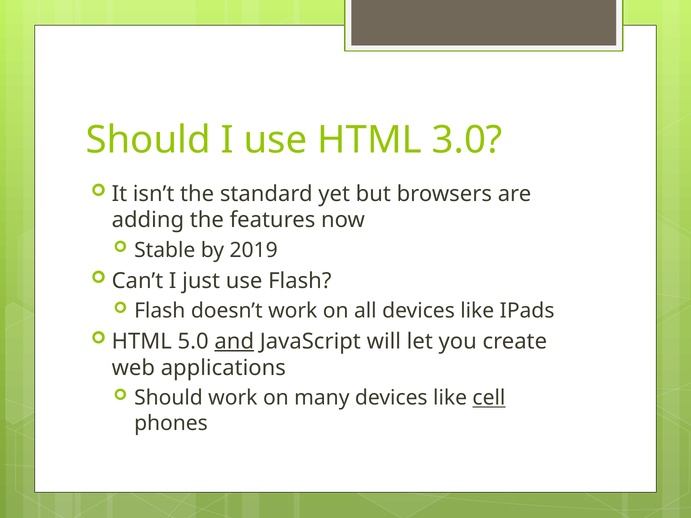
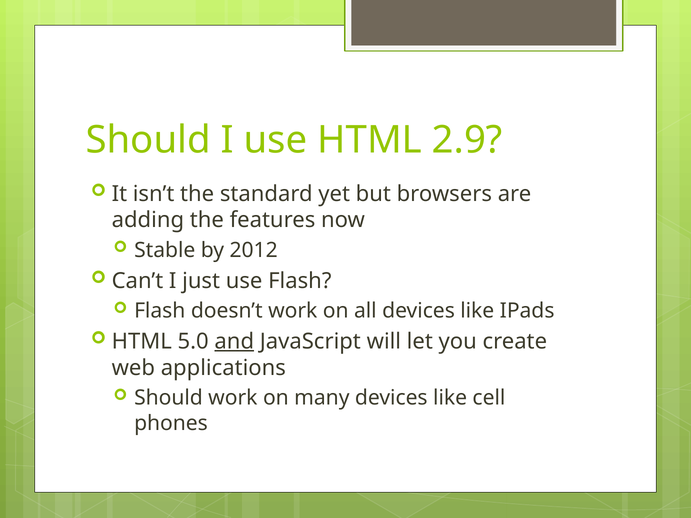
3.0: 3.0 -> 2.9 (467, 140)
2019: 2019 -> 2012 (254, 250)
cell underline: present -> none (489, 398)
